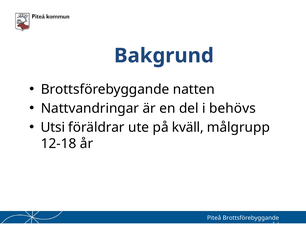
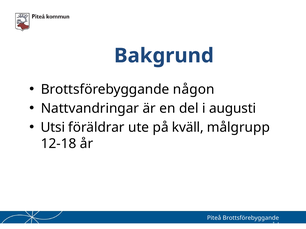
natten: natten -> någon (194, 90)
behövs: behövs -> augusti (233, 109)
